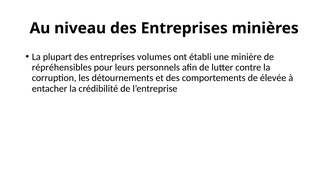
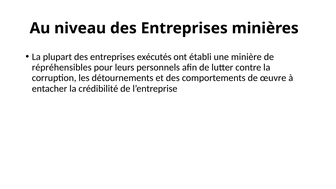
volumes: volumes -> exécutés (154, 57)
élevée: élevée -> œuvre (273, 78)
